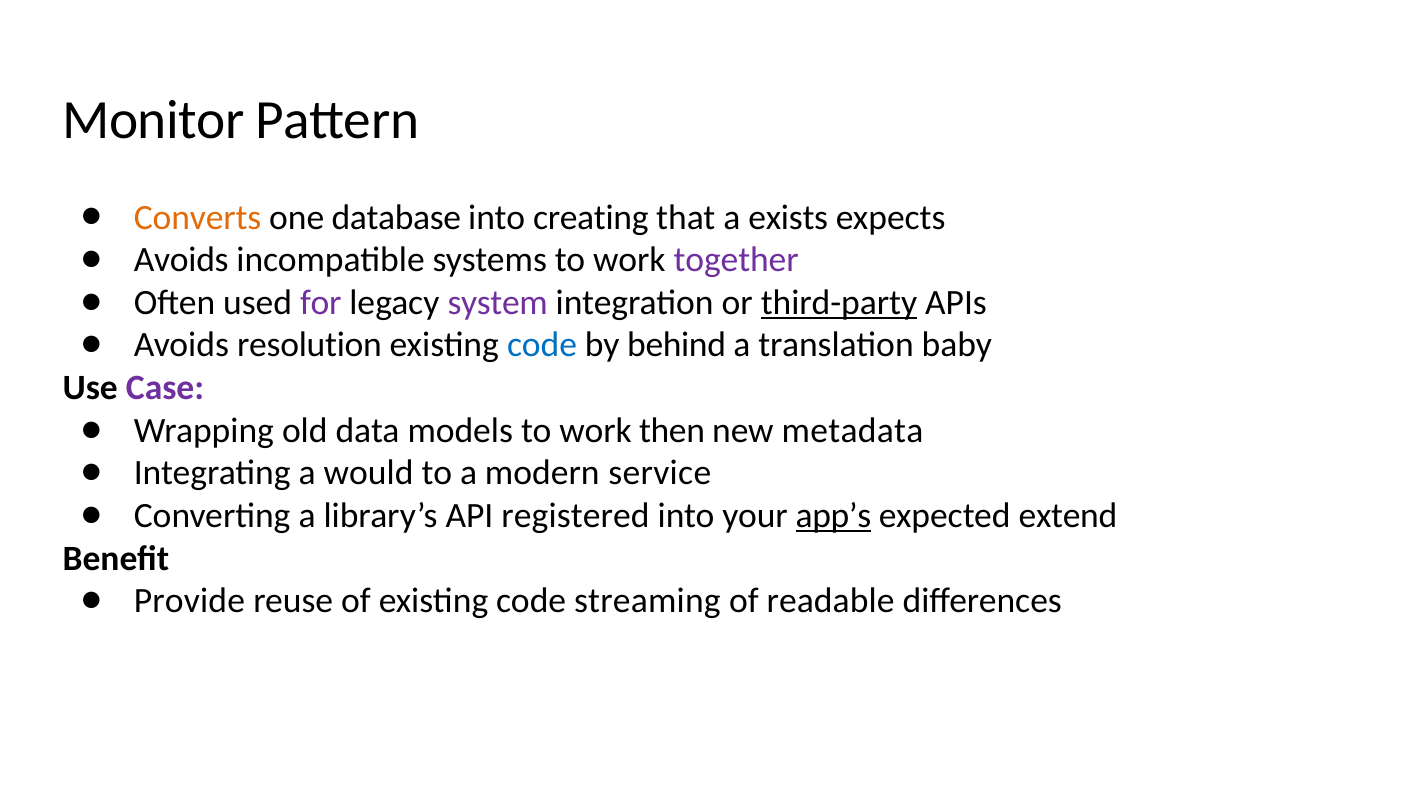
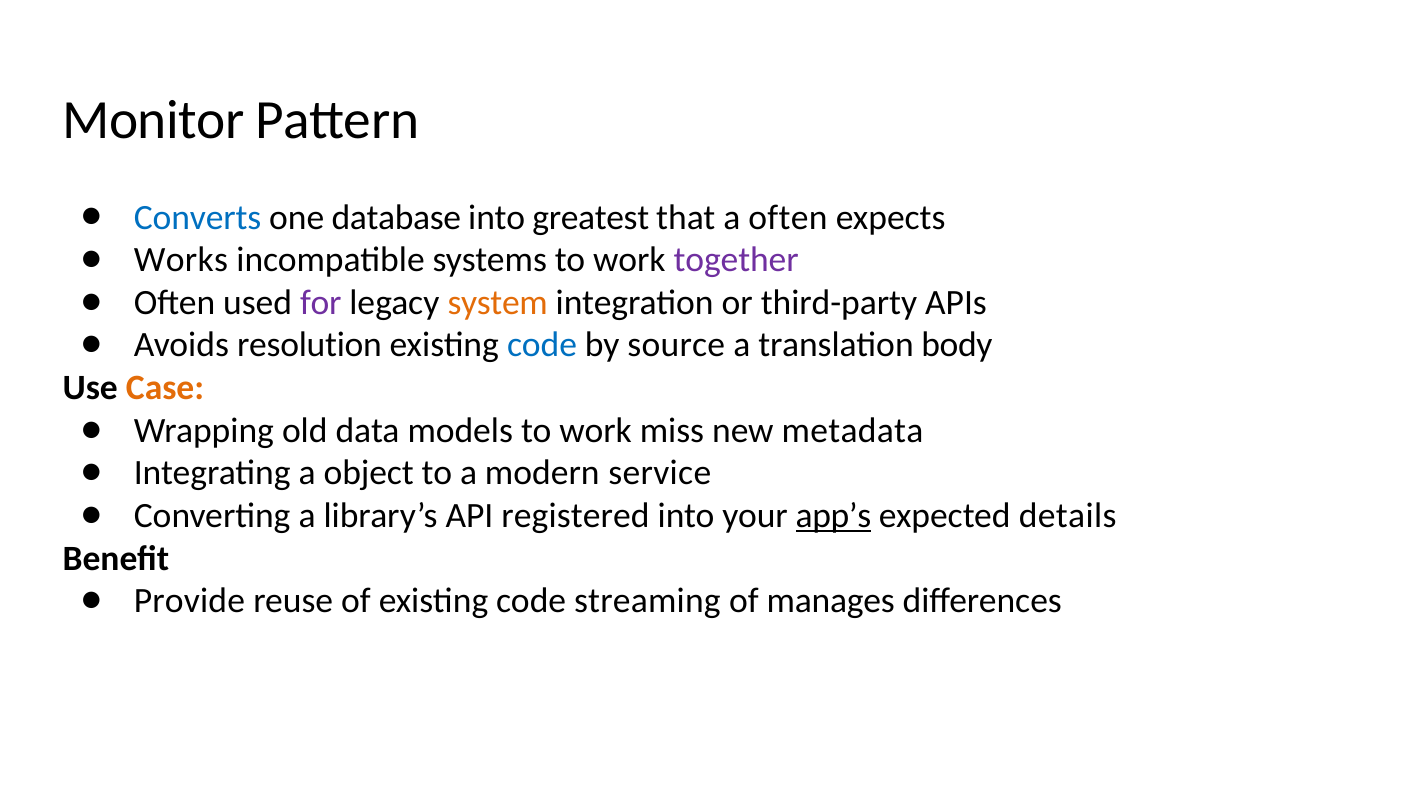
Converts colour: orange -> blue (198, 217)
creating: creating -> greatest (591, 217)
a exists: exists -> often (788, 217)
Avoids: Avoids -> Works (181, 260)
system colour: purple -> orange (498, 303)
third-party underline: present -> none (839, 303)
behind: behind -> source (676, 345)
baby: baby -> body (957, 345)
Case colour: purple -> orange (165, 388)
then: then -> miss (672, 431)
would: would -> object (369, 474)
extend: extend -> details (1068, 516)
readable: readable -> manages (831, 602)
